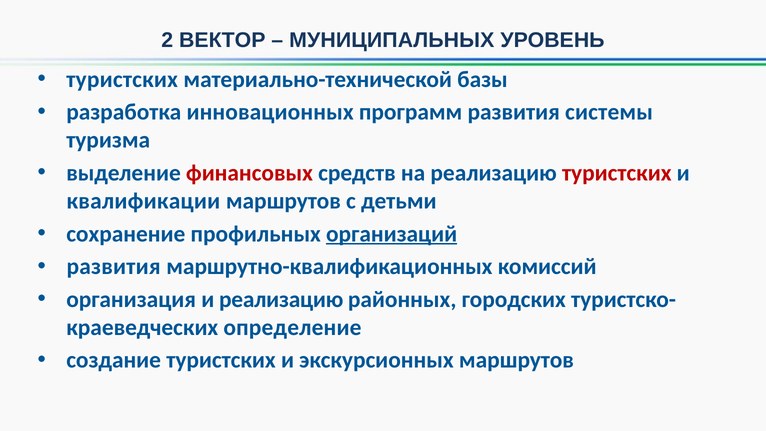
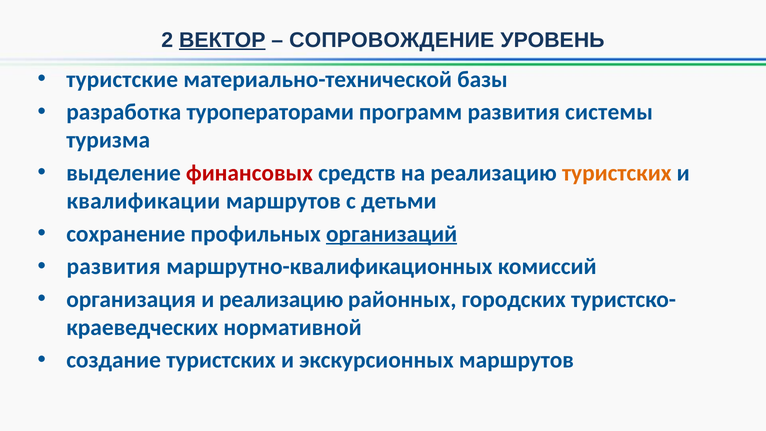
ВЕКТОР underline: none -> present (222, 40)
МУНИЦИПАЛЬНЫХ: МУНИЦИПАЛЬНЫХ -> СОПРОВОЖДЕНИЕ (392, 40)
туристских: туристских -> туристские (122, 79)
инновационных: инновационных -> туроператорами (270, 112)
туристских colour: red -> orange (617, 173)
определение: определение -> нормативной (293, 327)
